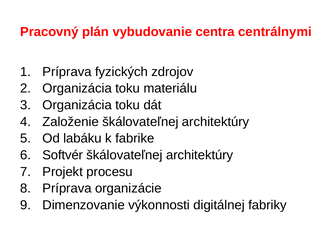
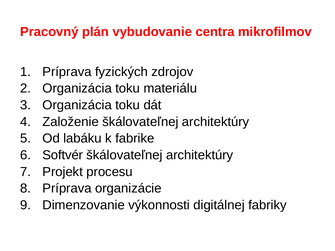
centrálnymi: centrálnymi -> mikrofilmov (275, 32)
